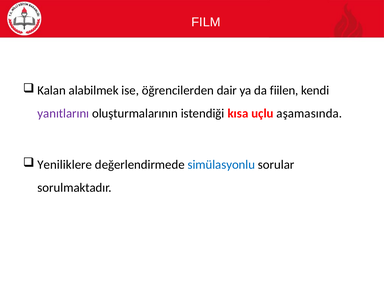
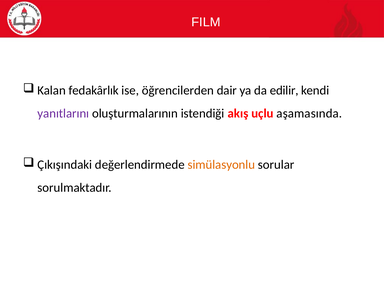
alabilmek: alabilmek -> fedakârlık (94, 90)
fiilen: fiilen -> edilir (284, 90)
kısa: kısa -> akış (238, 113)
Yeniliklere: Yeniliklere -> Çıkışındaki (65, 165)
simülasyonlu colour: blue -> orange (221, 165)
